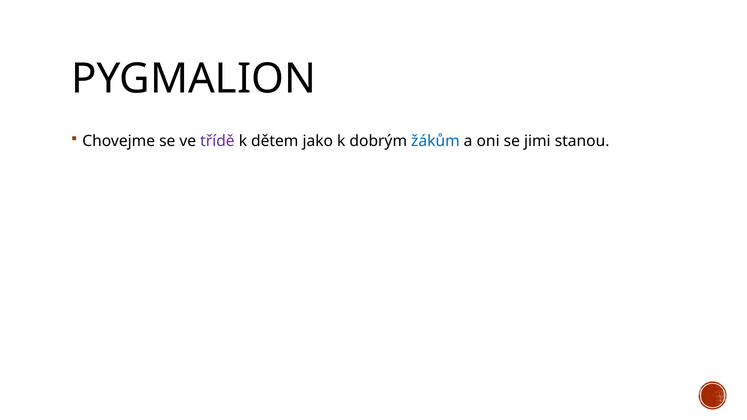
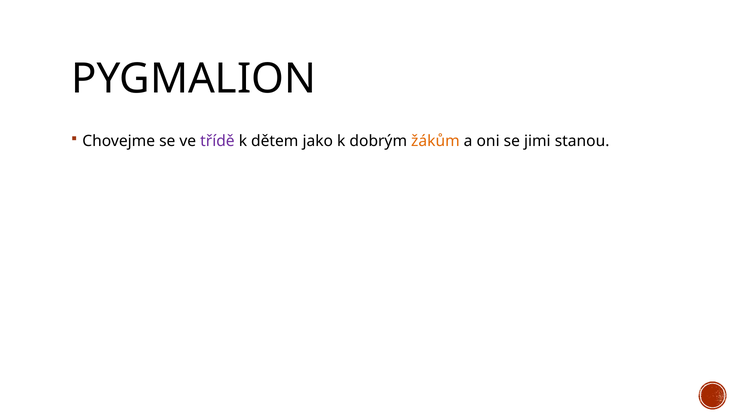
žákům colour: blue -> orange (435, 141)
